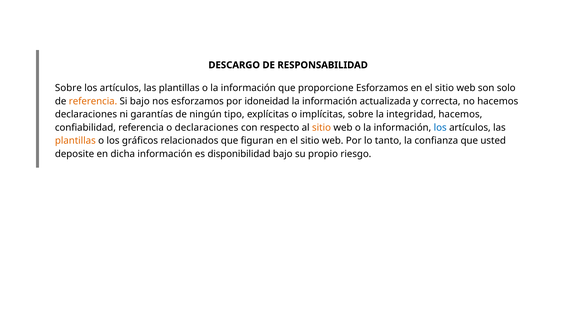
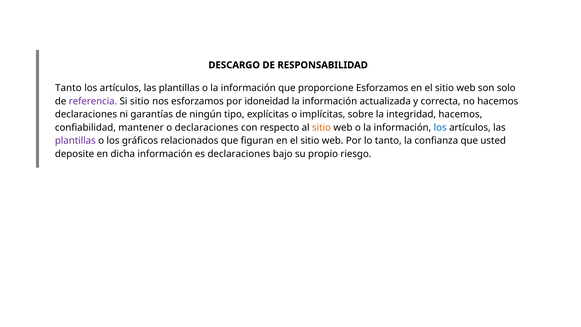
Sobre: Sobre -> Tanto (68, 88)
referencia colour: orange -> purple (93, 101)
Si bajo: bajo -> sitio (140, 101)
confiabilidad referencia: referencia -> mantener (141, 127)
plantillas colour: orange -> purple (75, 141)
es disponibilidad: disponibilidad -> declaraciones (239, 154)
